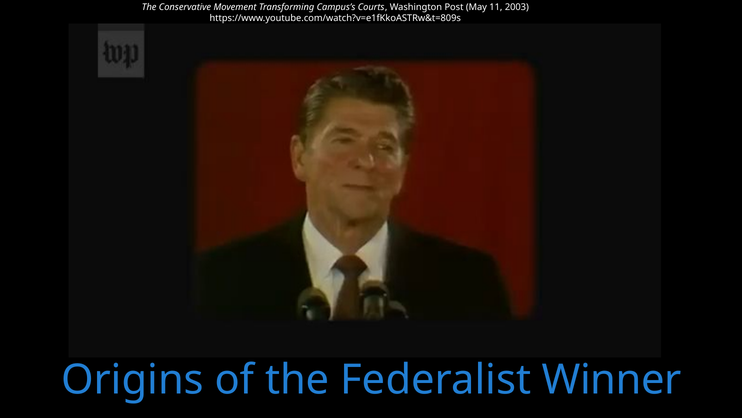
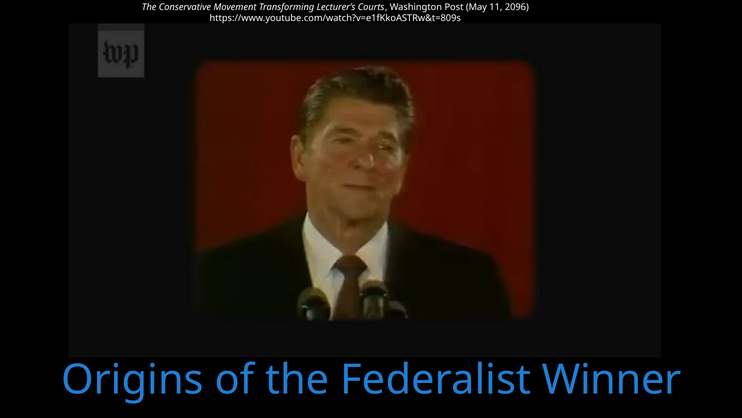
Campus’s: Campus’s -> Lecturer’s (336, 7)
2003: 2003 -> 2096 (517, 7)
